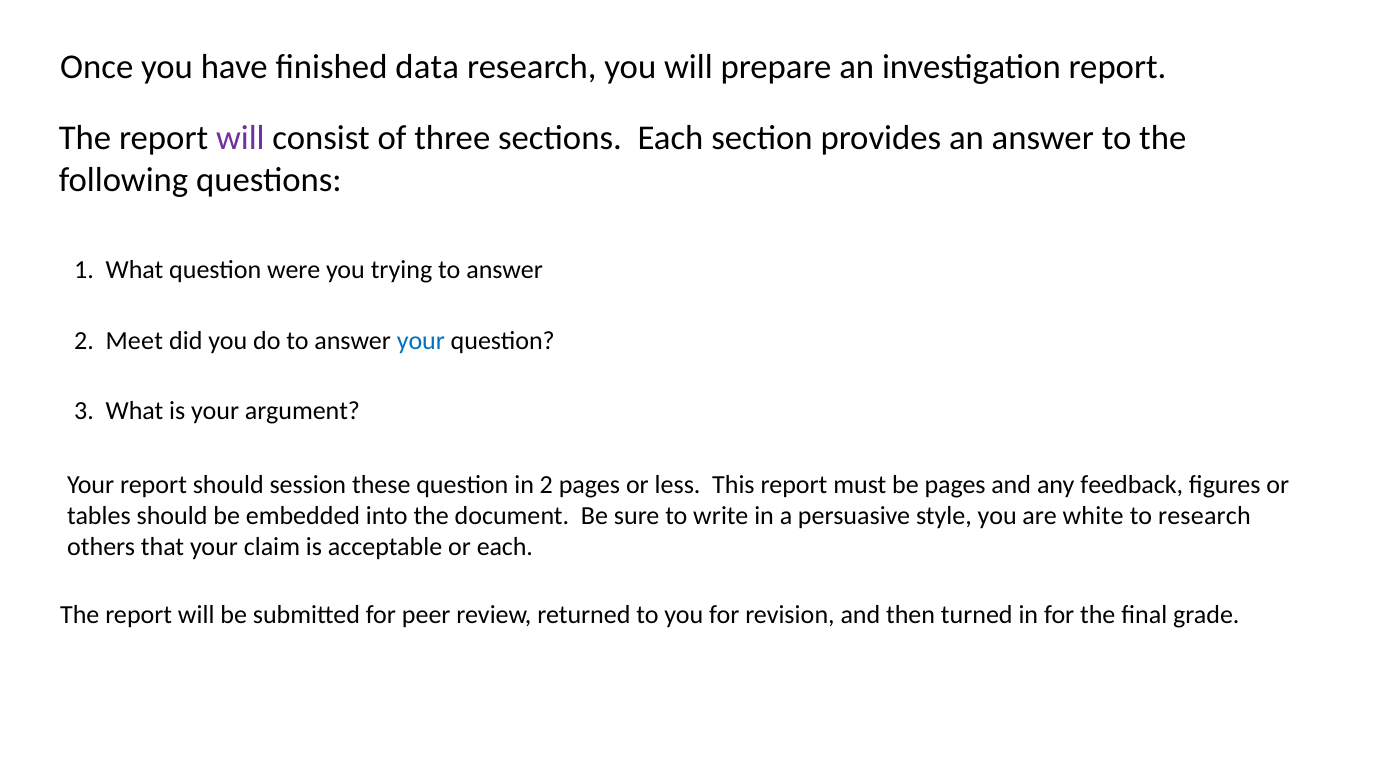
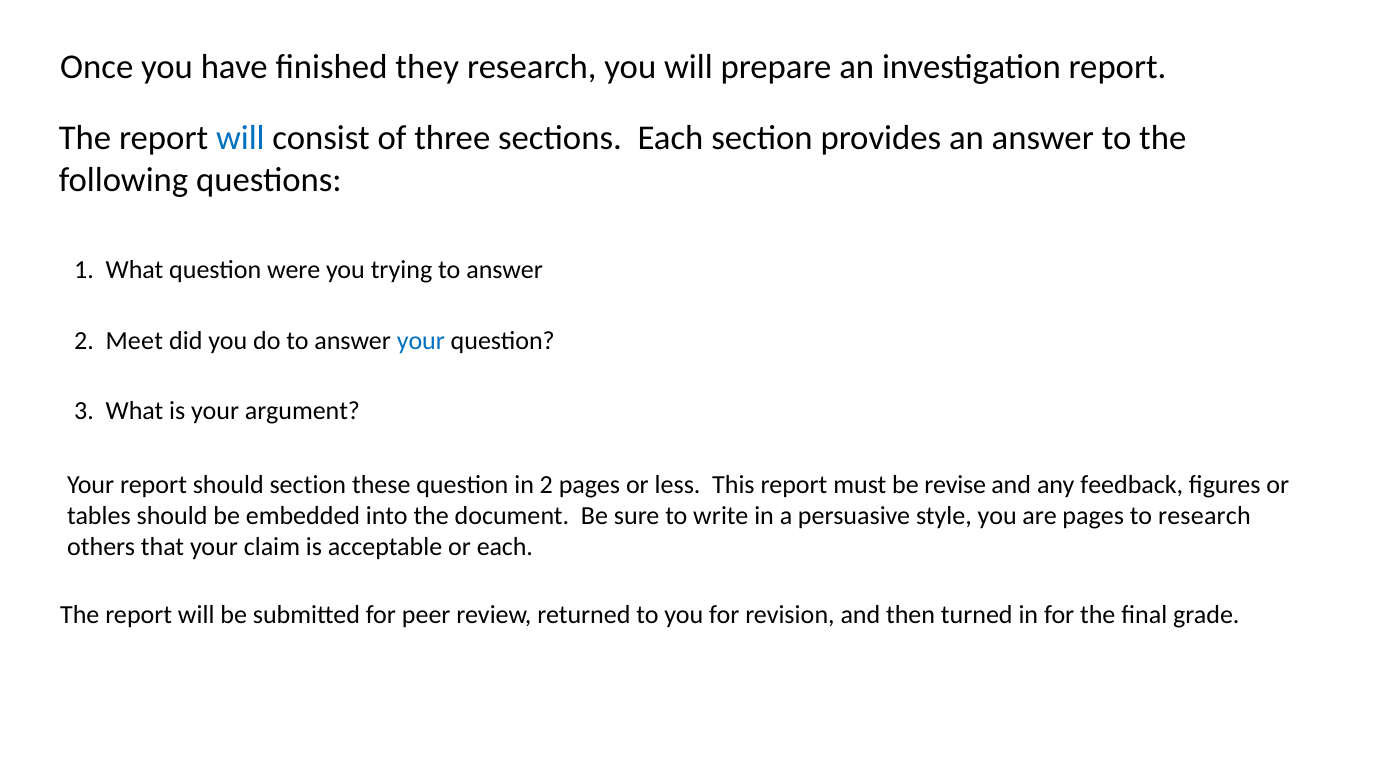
data: data -> they (427, 67)
will colour: purple -> blue (240, 138)
should session: session -> section (308, 485)
be pages: pages -> revise (955, 485)
are white: white -> pages (1093, 516)
